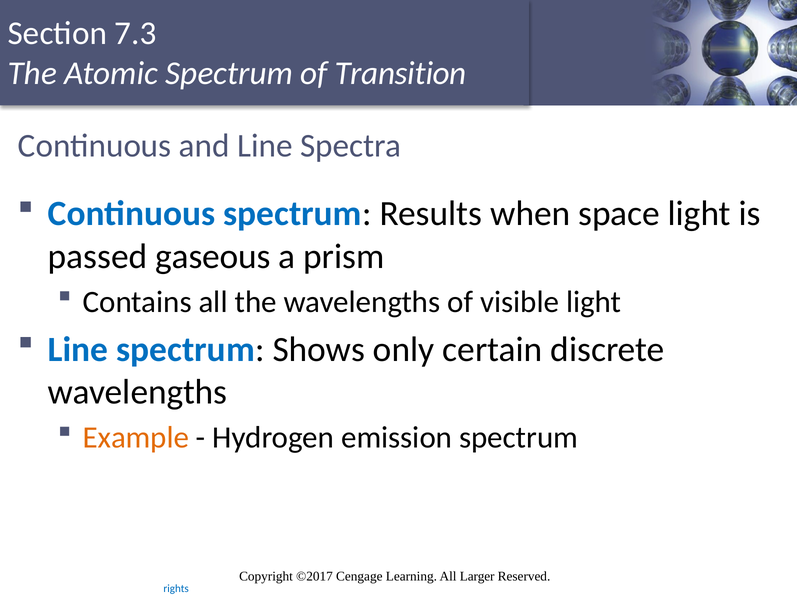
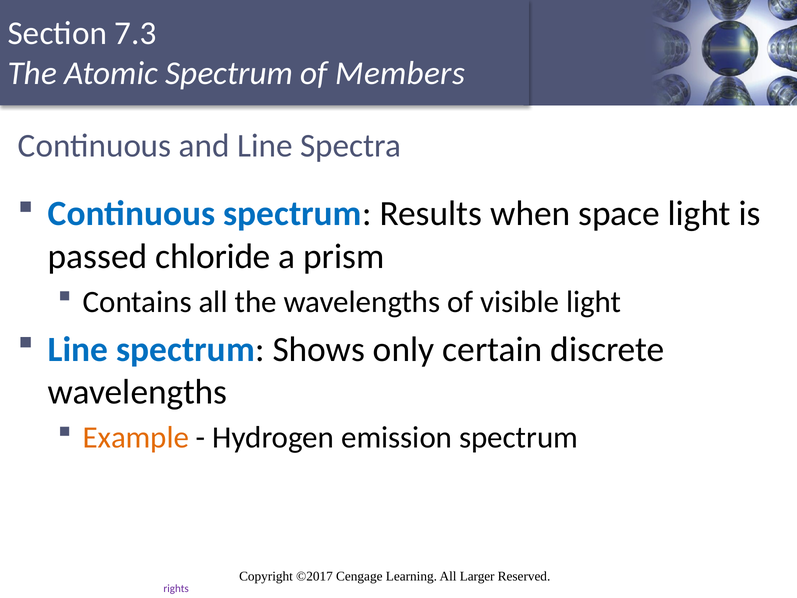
Transition: Transition -> Members (400, 73)
gaseous: gaseous -> chloride (213, 256)
rights colour: blue -> purple (176, 588)
